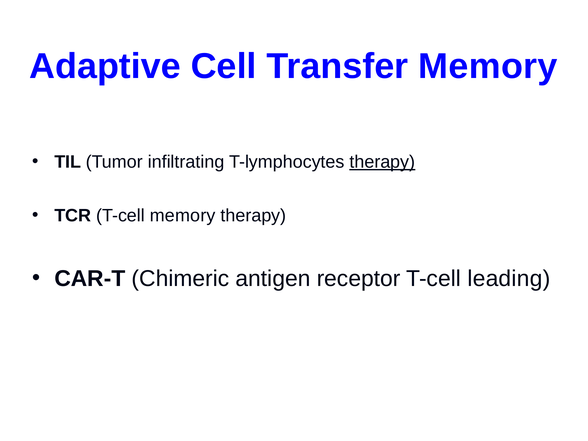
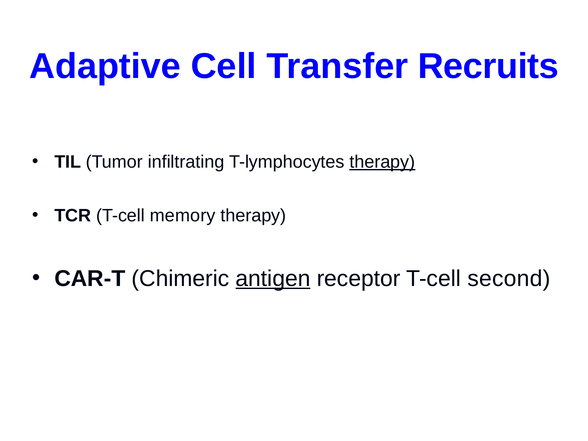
Transfer Memory: Memory -> Recruits (488, 66)
antigen underline: none -> present (273, 279)
leading: leading -> second (509, 279)
